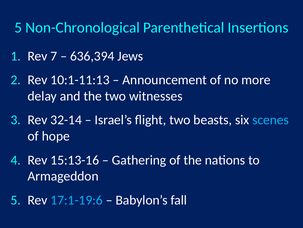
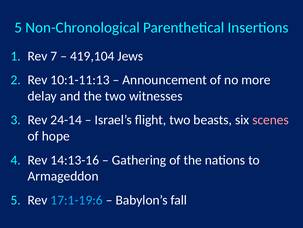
636,394: 636,394 -> 419,104 (92, 56)
32-14: 32-14 -> 24-14 (66, 120)
scenes colour: light blue -> pink (271, 120)
15:13-16: 15:13-16 -> 14:13-16 (75, 160)
